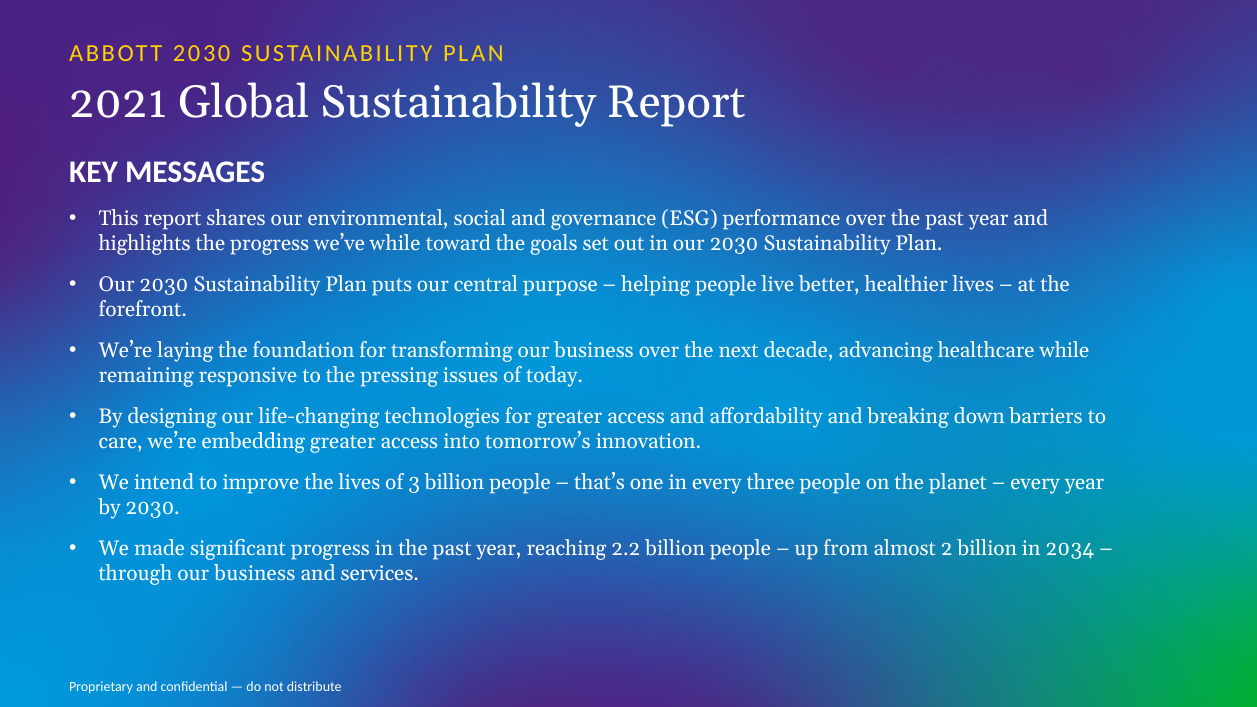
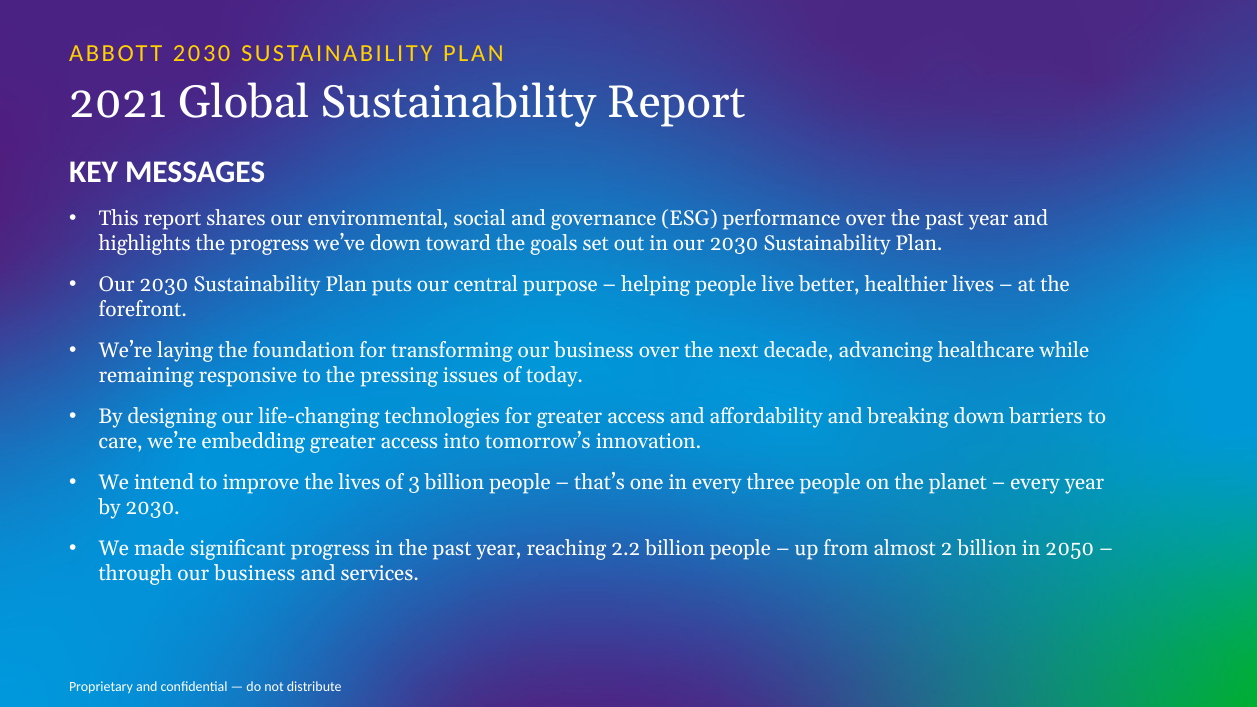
we’ve while: while -> down (395, 244)
2034: 2034 -> 2050 (1070, 548)
